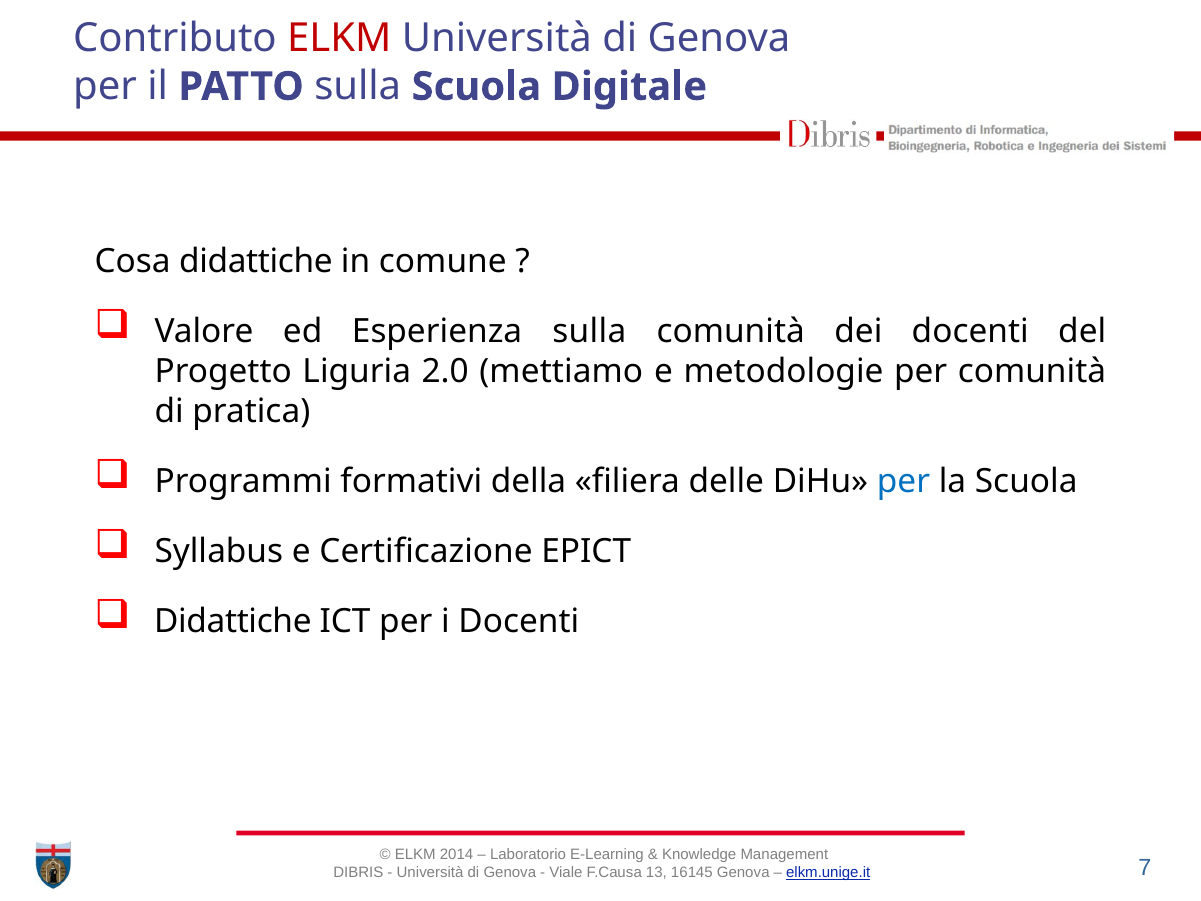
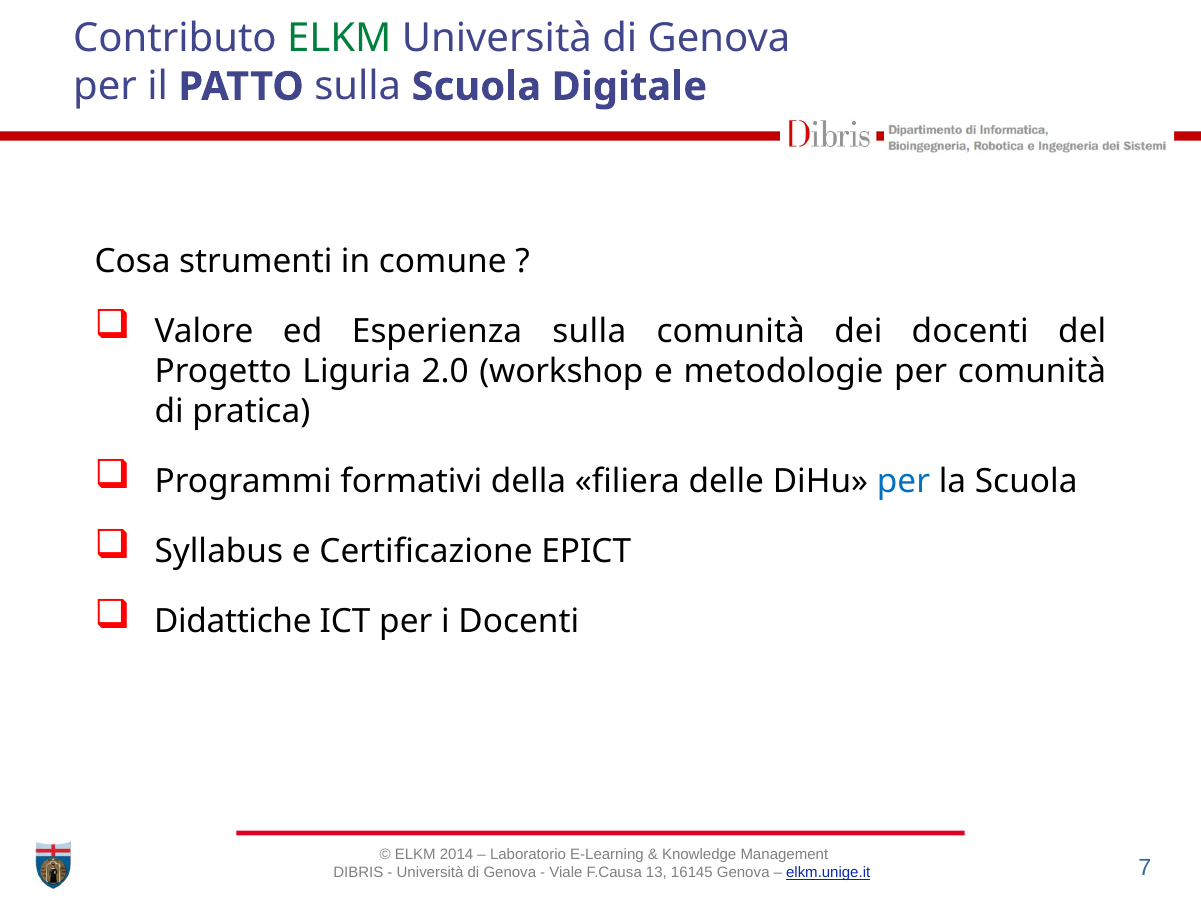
ELKM colour: red -> green (339, 39)
Cosa didattiche: didattiche -> strumenti (256, 261)
mettiamo: mettiamo -> workshop (561, 371)
